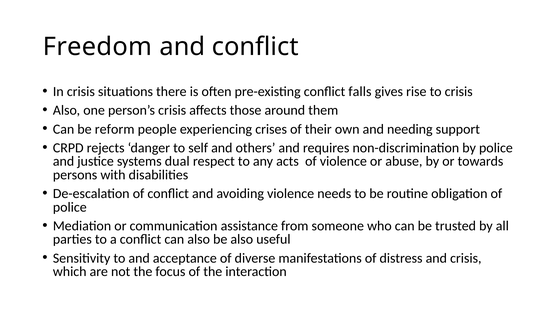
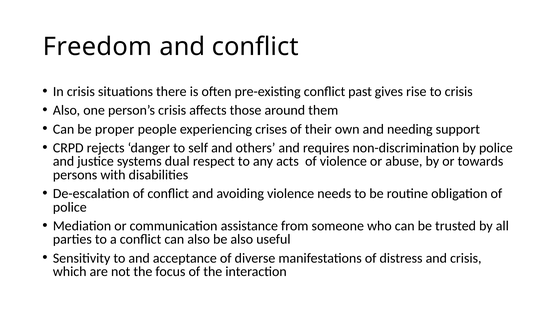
falls: falls -> past (360, 92)
reform: reform -> proper (115, 129)
